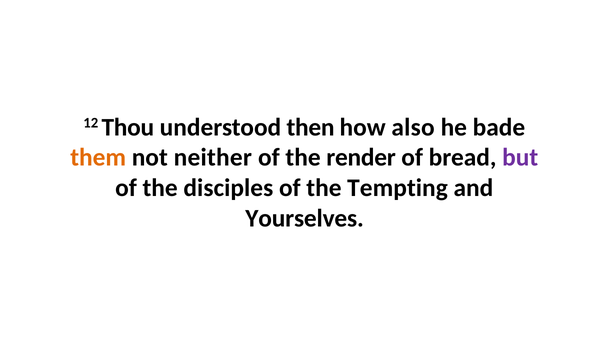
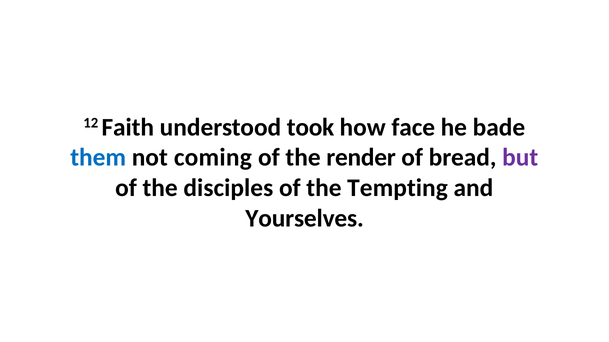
Thou: Thou -> Faith (128, 127)
then: then -> took (311, 127)
also: also -> face (413, 127)
them colour: orange -> blue (98, 158)
neither: neither -> coming (213, 158)
